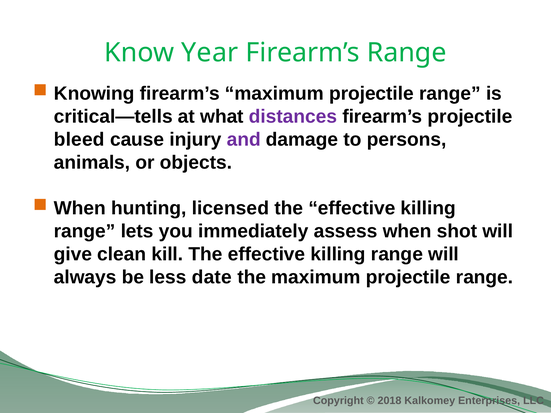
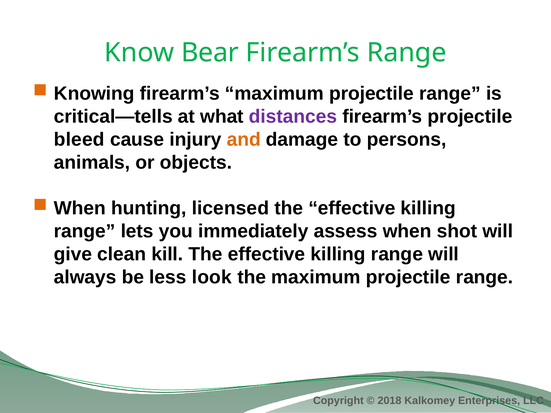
Year: Year -> Bear (210, 53)
and colour: purple -> orange (244, 140)
date: date -> look (212, 277)
